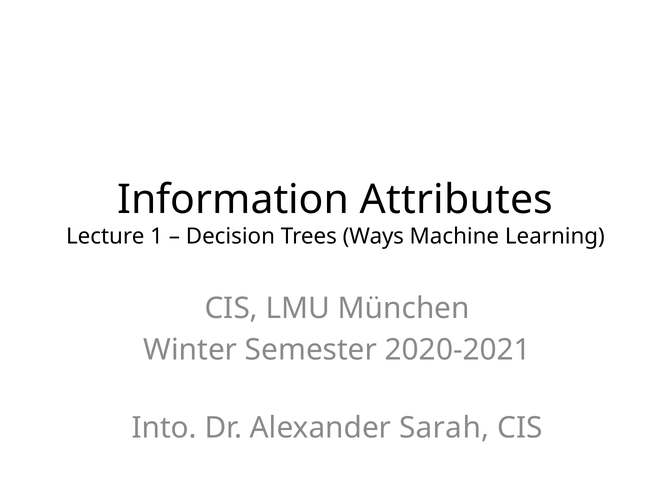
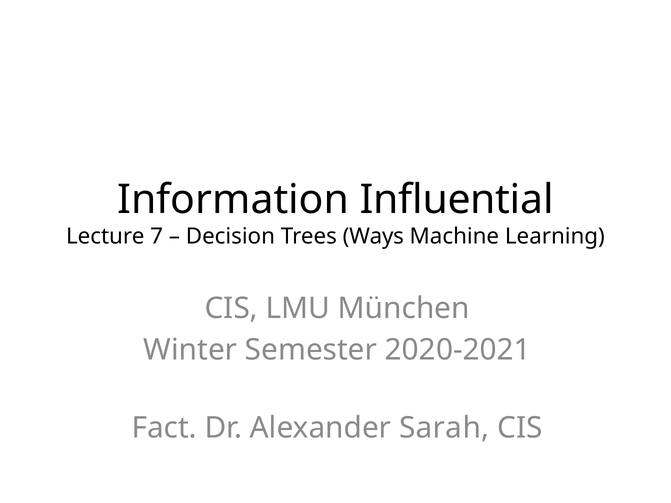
Attributes: Attributes -> Influential (457, 200)
1: 1 -> 7 (157, 236)
Into: Into -> Fact (164, 428)
